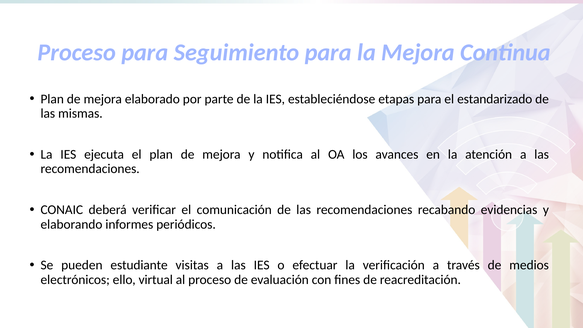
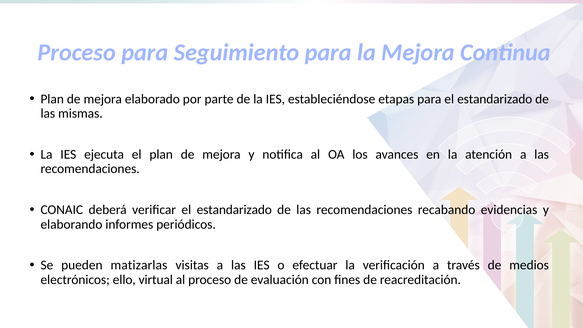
verificar el comunicación: comunicación -> estandarizado (234, 210)
estudiante: estudiante -> matizarlas (139, 265)
